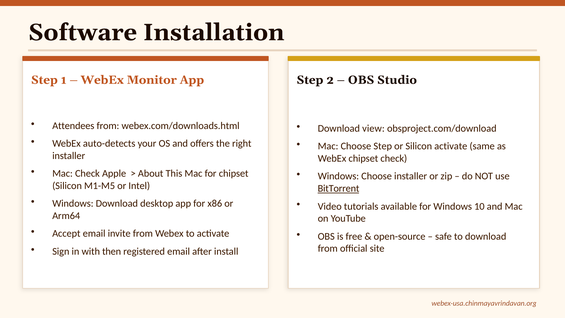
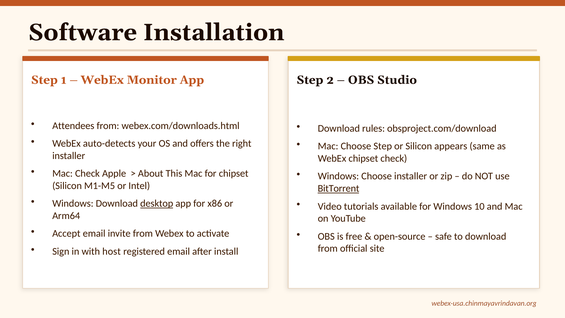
view: view -> rules (374, 128)
Silicon activate: activate -> appears (451, 146)
desktop underline: none -> present (157, 203)
then: then -> host (112, 251)
